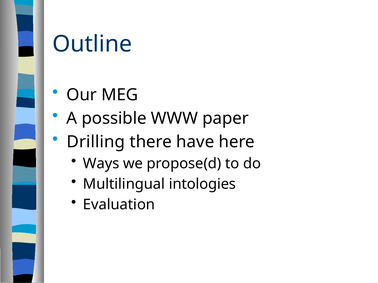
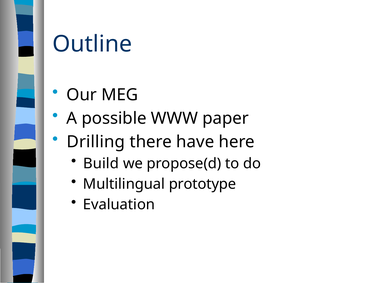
Ways: Ways -> Build (101, 164)
intologies: intologies -> prototype (202, 184)
